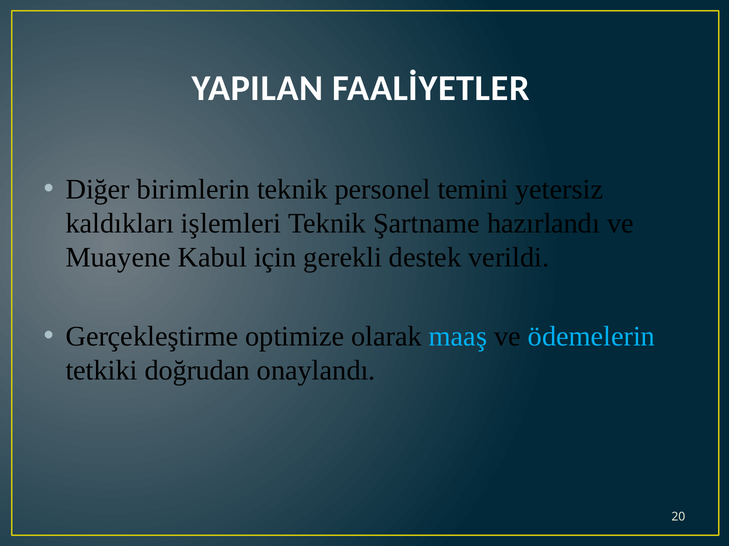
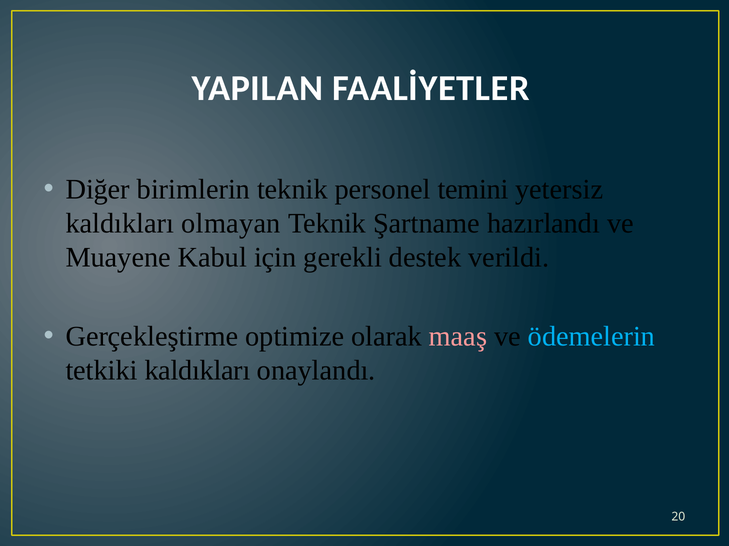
işlemleri: işlemleri -> olmayan (231, 224)
maaş colour: light blue -> pink (458, 337)
tetkiki doğrudan: doğrudan -> kaldıkları (197, 371)
